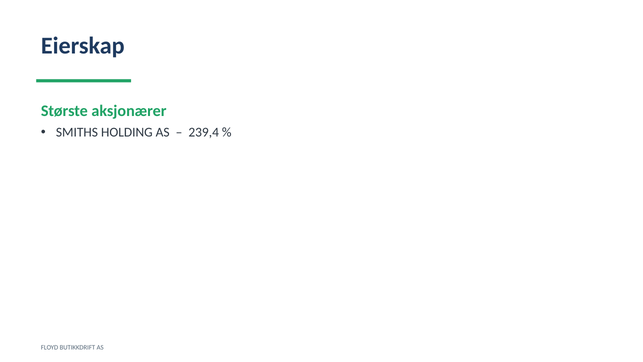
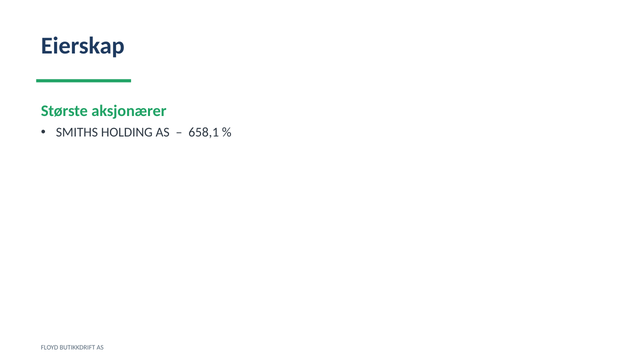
239,4: 239,4 -> 658,1 (204, 132)
